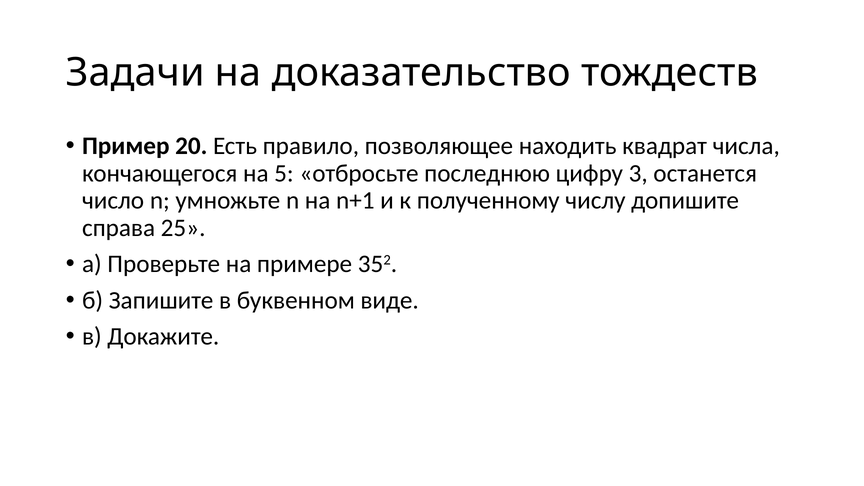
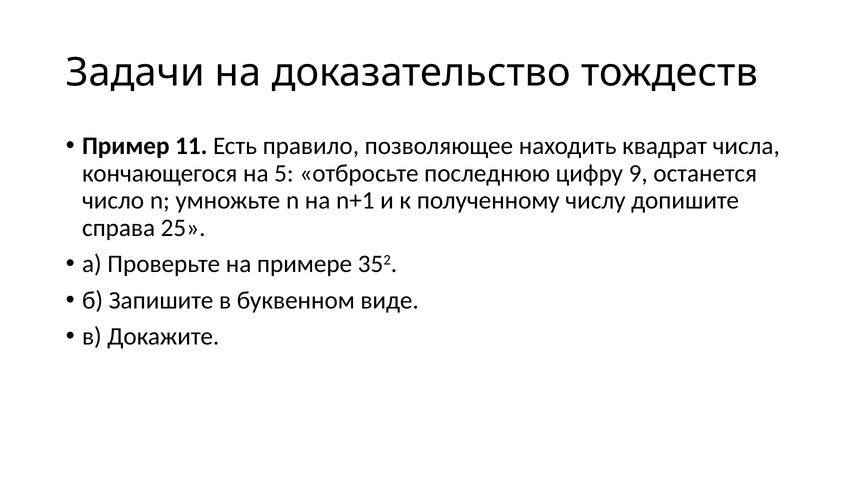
20: 20 -> 11 (191, 146)
3: 3 -> 9 (638, 173)
